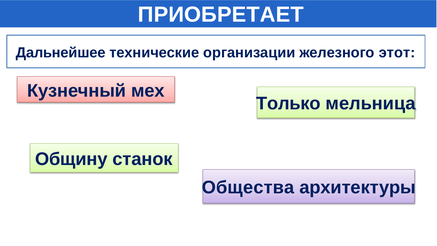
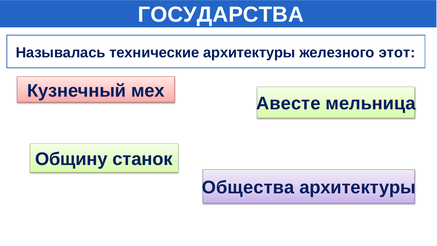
ПРИОБРЕТАЕТ: ПРИОБРЕТАЕТ -> ГОСУДАРСТВА (221, 15)
Дальнейшее: Дальнейшее -> Называлась (61, 53)
технические организации: организации -> архитектуры (249, 53)
Только: Только -> Авесте (288, 104)
